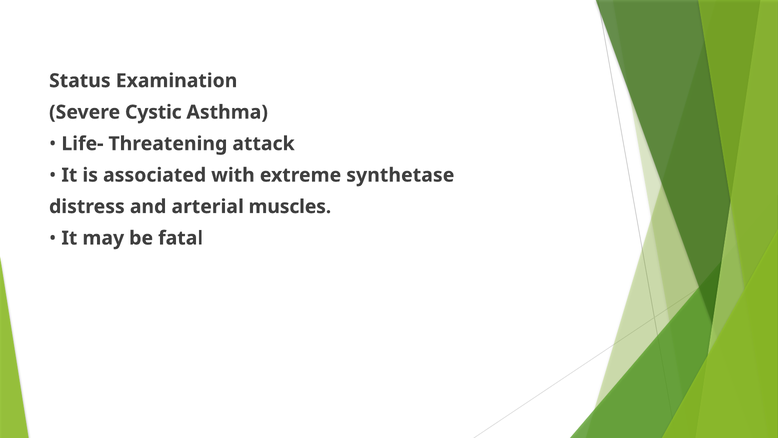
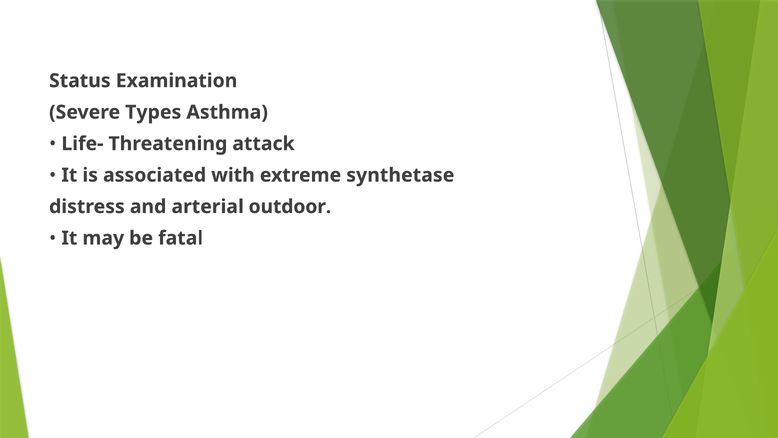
Cystic: Cystic -> Types (153, 112)
muscles: muscles -> outdoor (290, 207)
